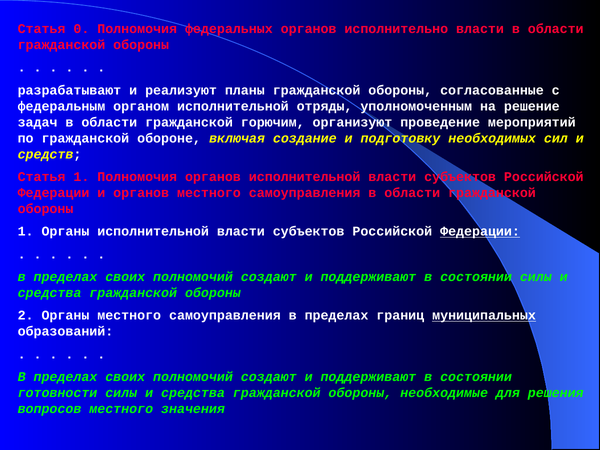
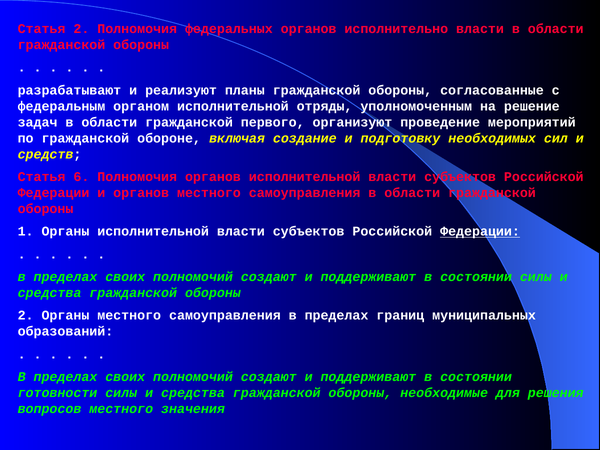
Статья 0: 0 -> 2 (81, 29)
горючим: горючим -> первого (273, 122)
Статья 1: 1 -> 6 (81, 177)
муниципальных underline: present -> none (484, 315)
